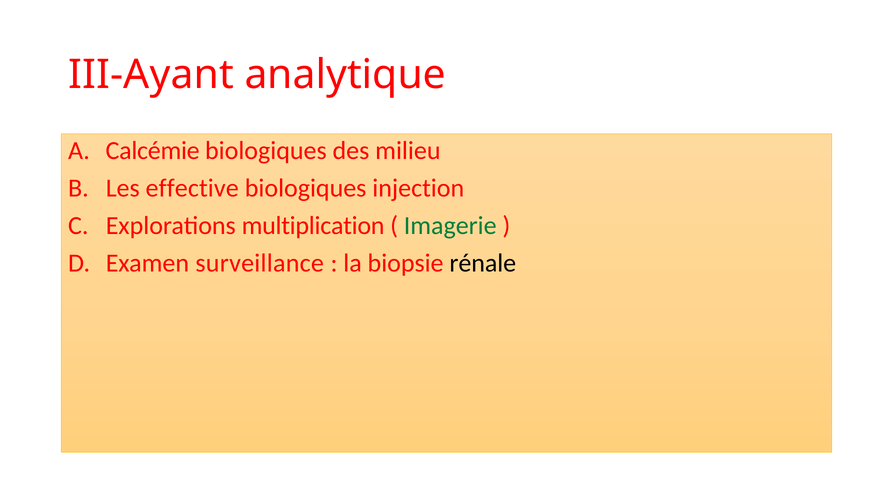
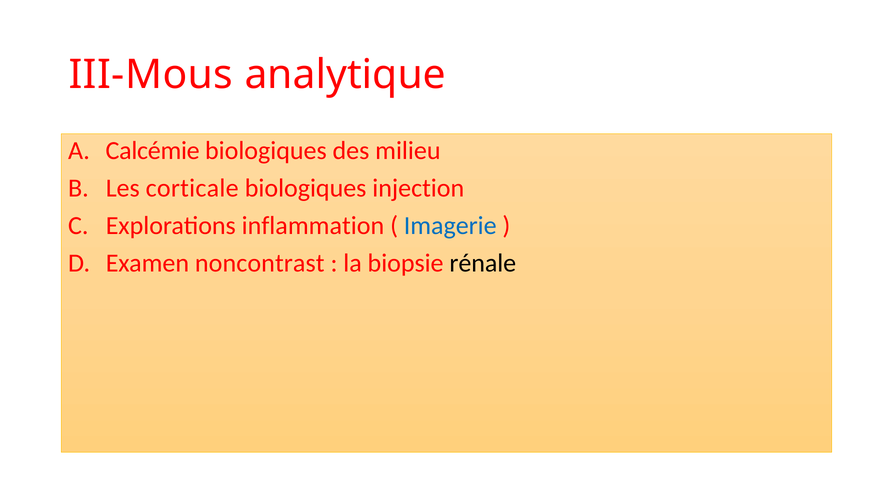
III-Ayant: III-Ayant -> III-Mous (151, 75)
effective: effective -> corticale (192, 188)
multiplication: multiplication -> inflammation (313, 226)
Imagerie colour: green -> blue (450, 226)
surveillance: surveillance -> noncontrast (260, 263)
